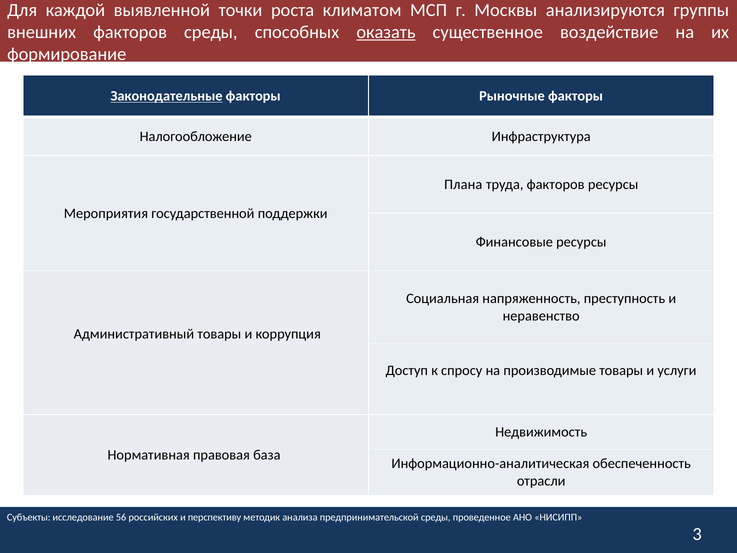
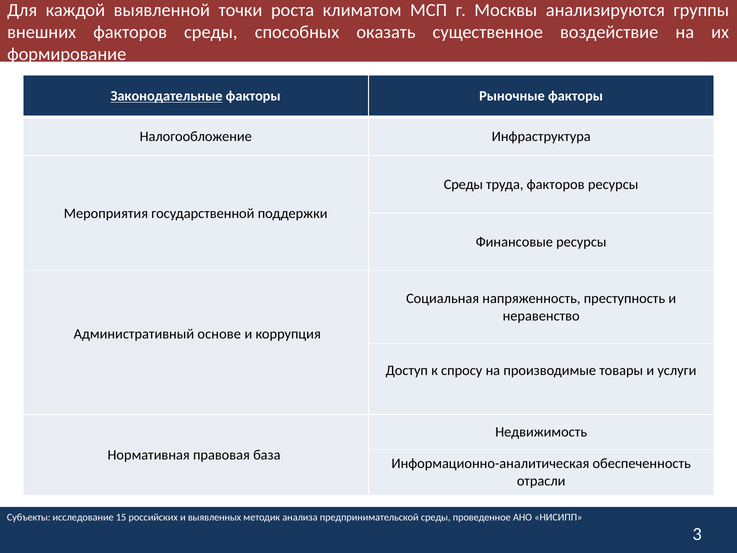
оказать underline: present -> none (386, 32)
Плана: Плана -> Среды (463, 184)
Административный товары: товары -> основе (219, 334)
56: 56 -> 15 (121, 517)
перспективу: перспективу -> выявленных (215, 517)
